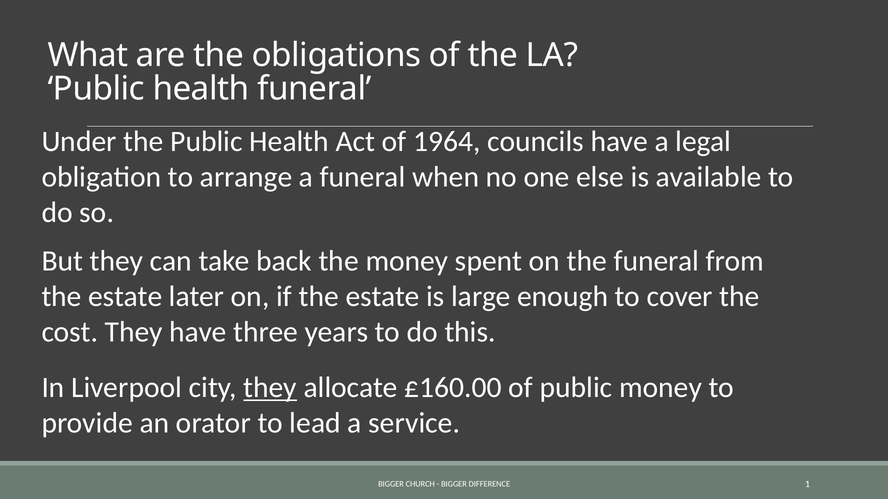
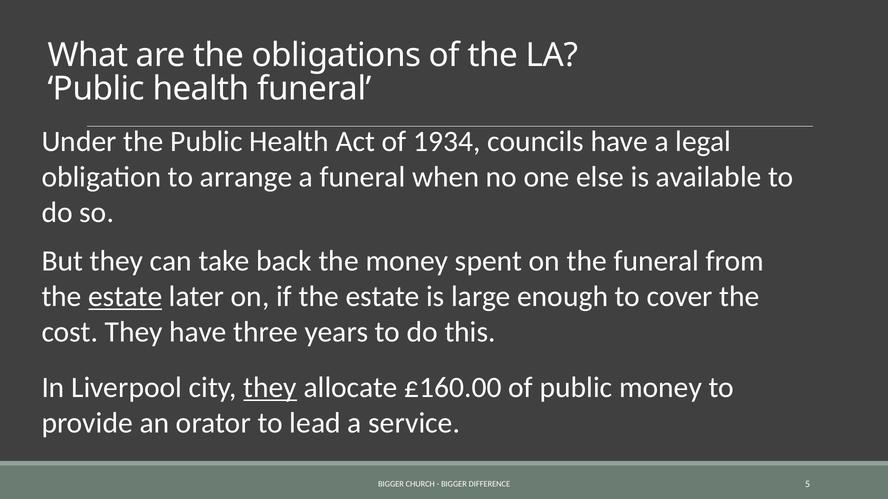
1964: 1964 -> 1934 (447, 141)
estate underline: none -> present (125, 297)
1: 1 -> 5 (808, 484)
